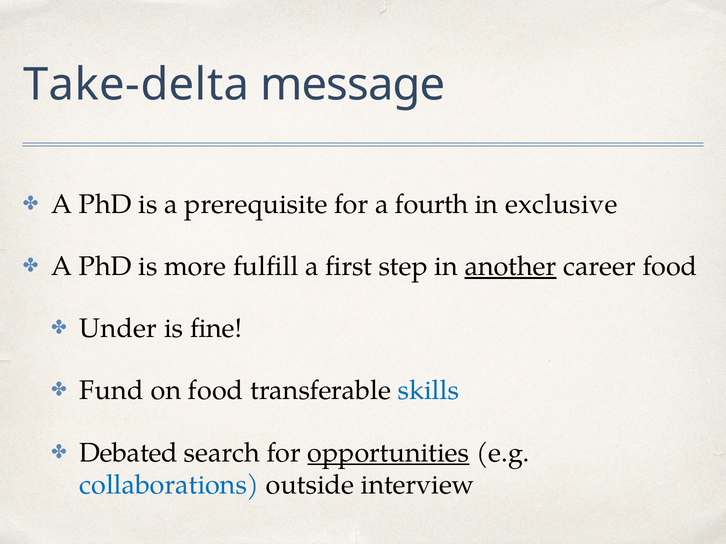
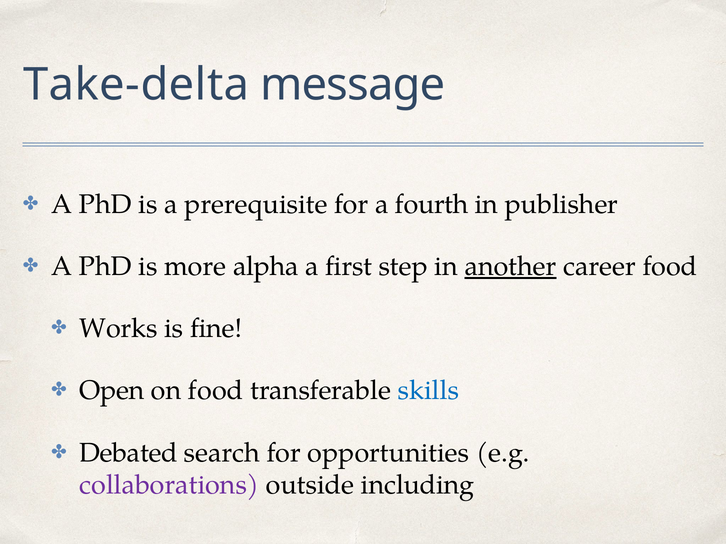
exclusive: exclusive -> publisher (561, 205)
fulfill: fulfill -> alpha (266, 267)
Under: Under -> Works (118, 329)
Fund: Fund -> Open (112, 391)
opportunities underline: present -> none (388, 453)
collaborations colour: blue -> purple (169, 485)
interview: interview -> including (418, 485)
